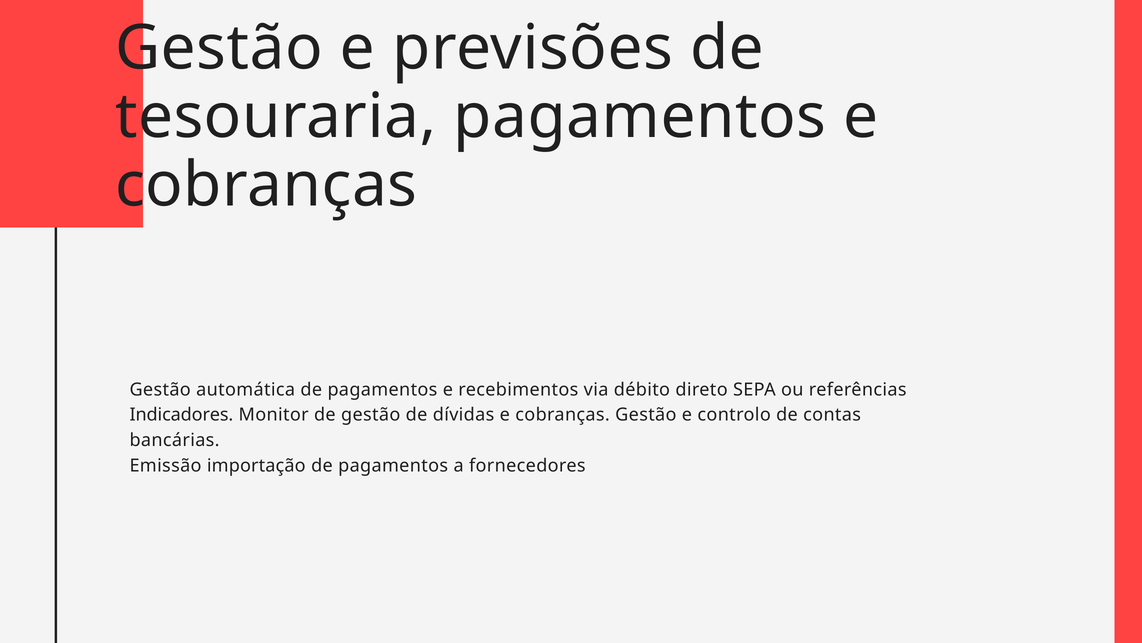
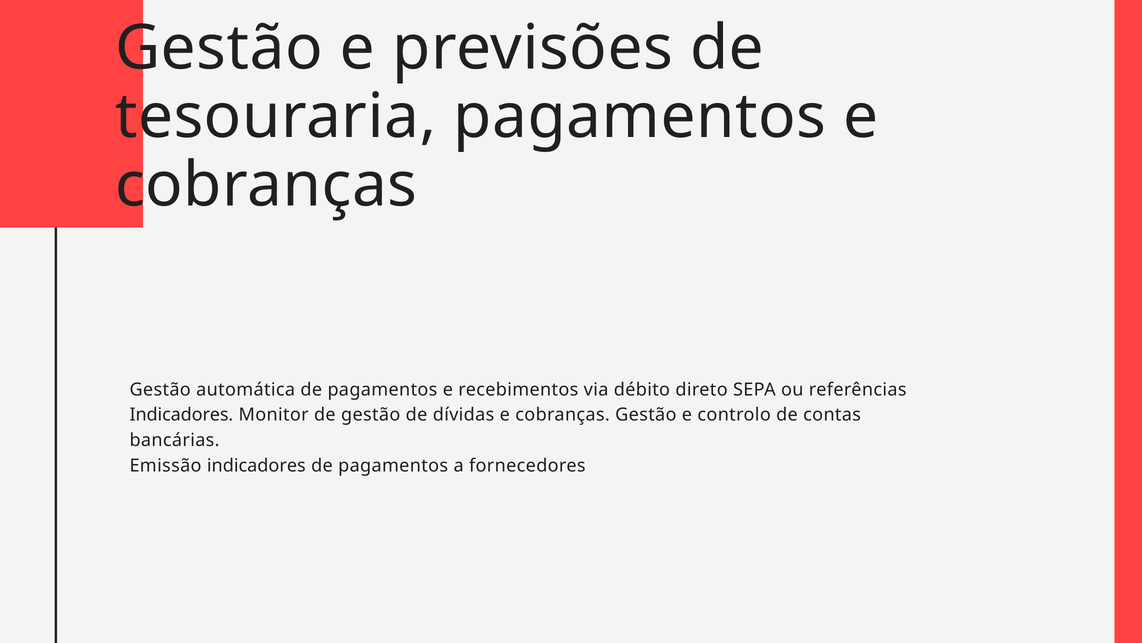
Emissão importação: importação -> indicadores (256, 465)
